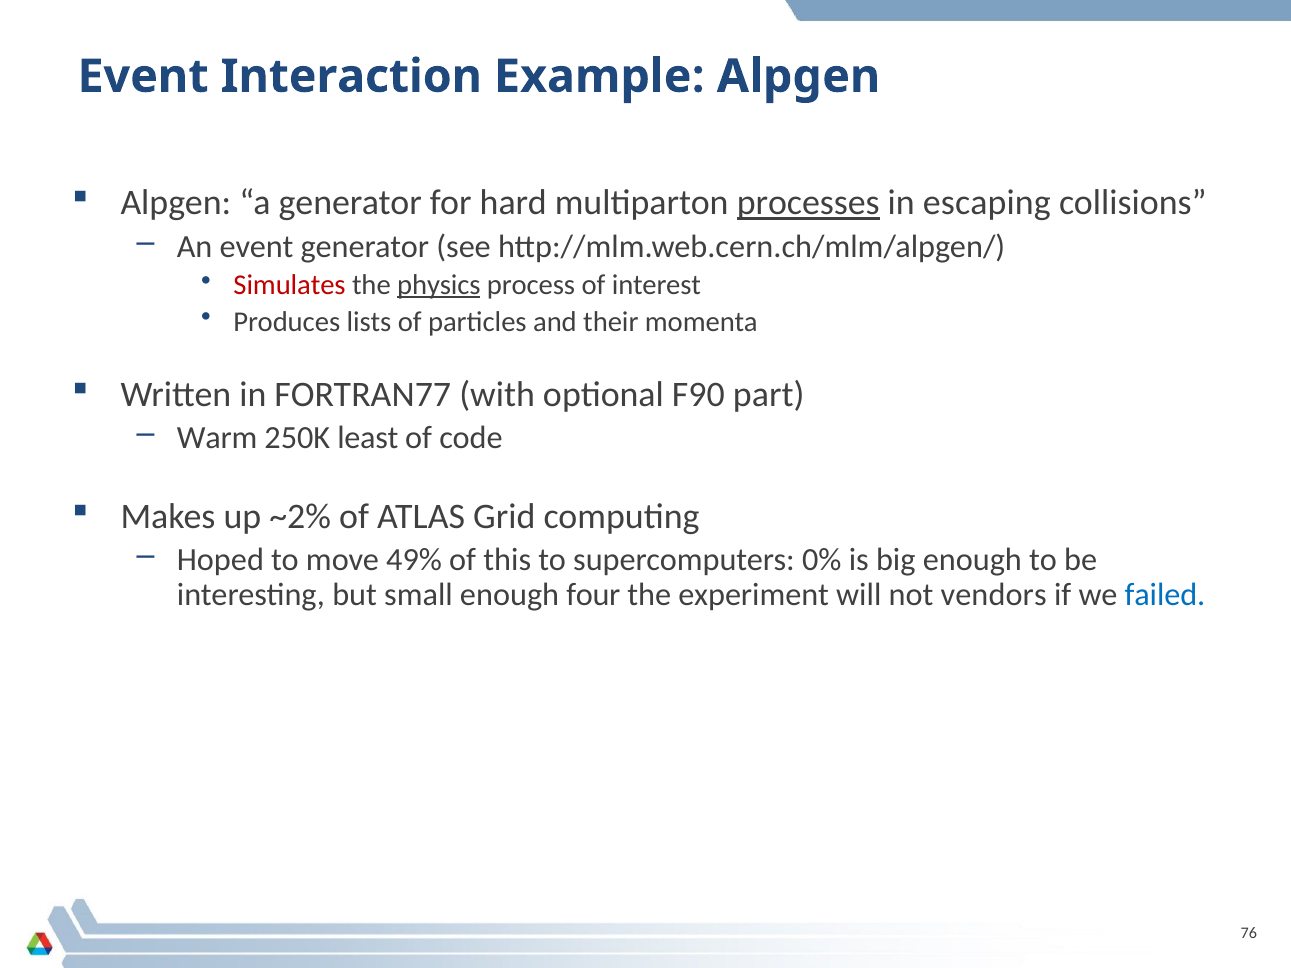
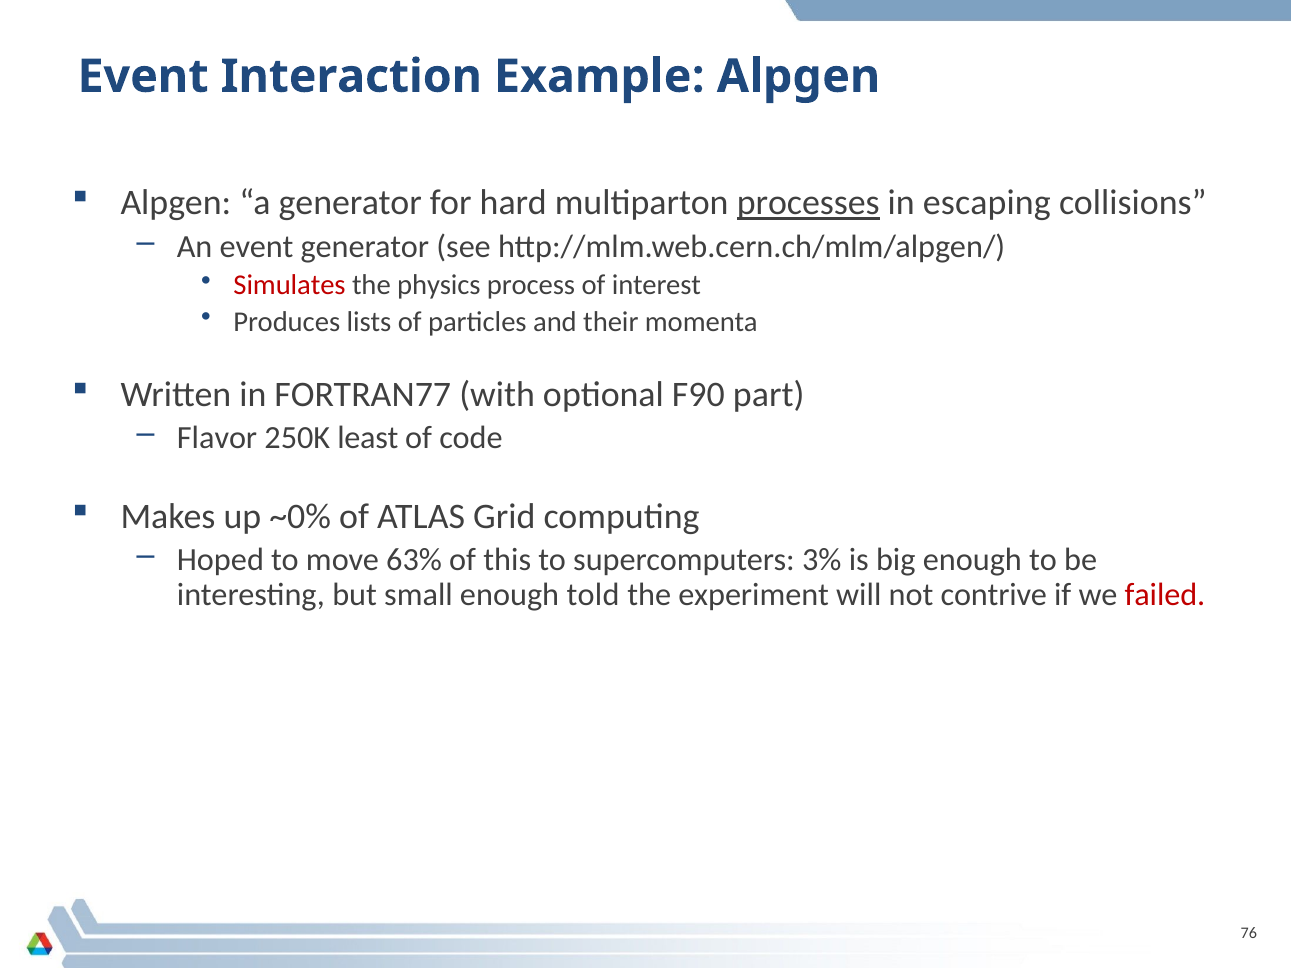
physics underline: present -> none (439, 285)
Warm: Warm -> Flavor (217, 438)
~2%: ~2% -> ~0% (300, 517)
49%: 49% -> 63% (414, 560)
0%: 0% -> 3% (822, 560)
four: four -> told (593, 595)
vendors: vendors -> contrive (994, 595)
failed colour: blue -> red (1165, 595)
